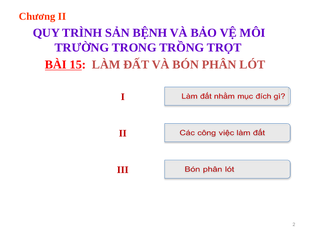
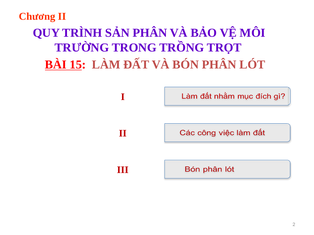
SẢN BỆNH: BỆNH -> PHÂN (150, 33)
